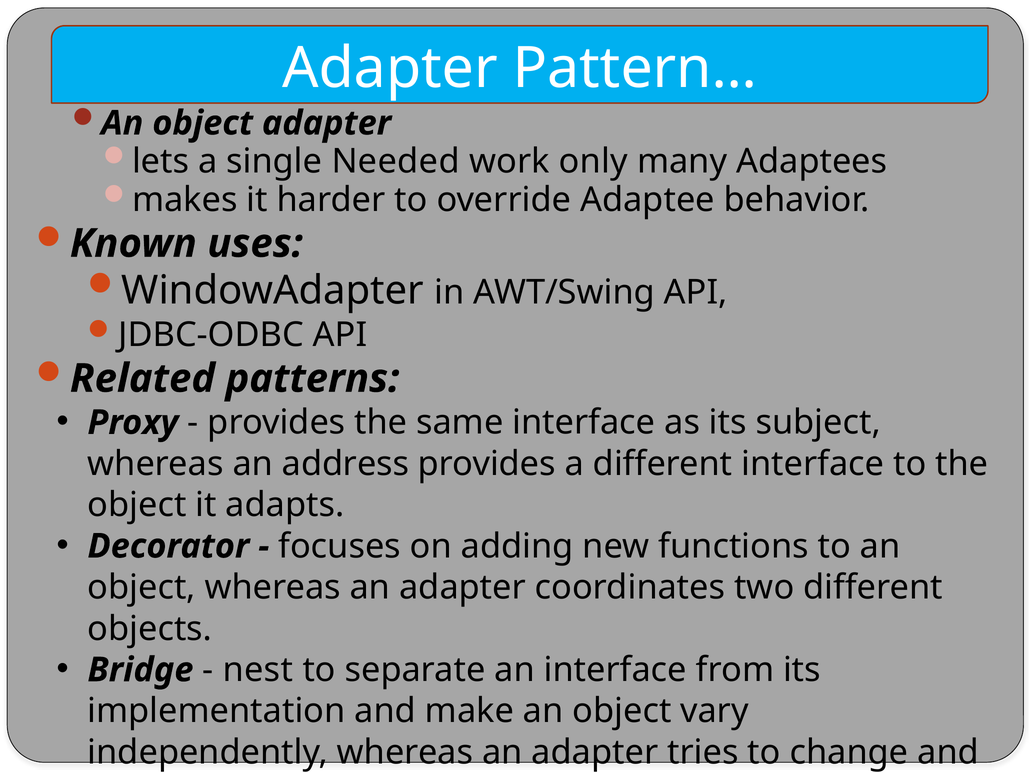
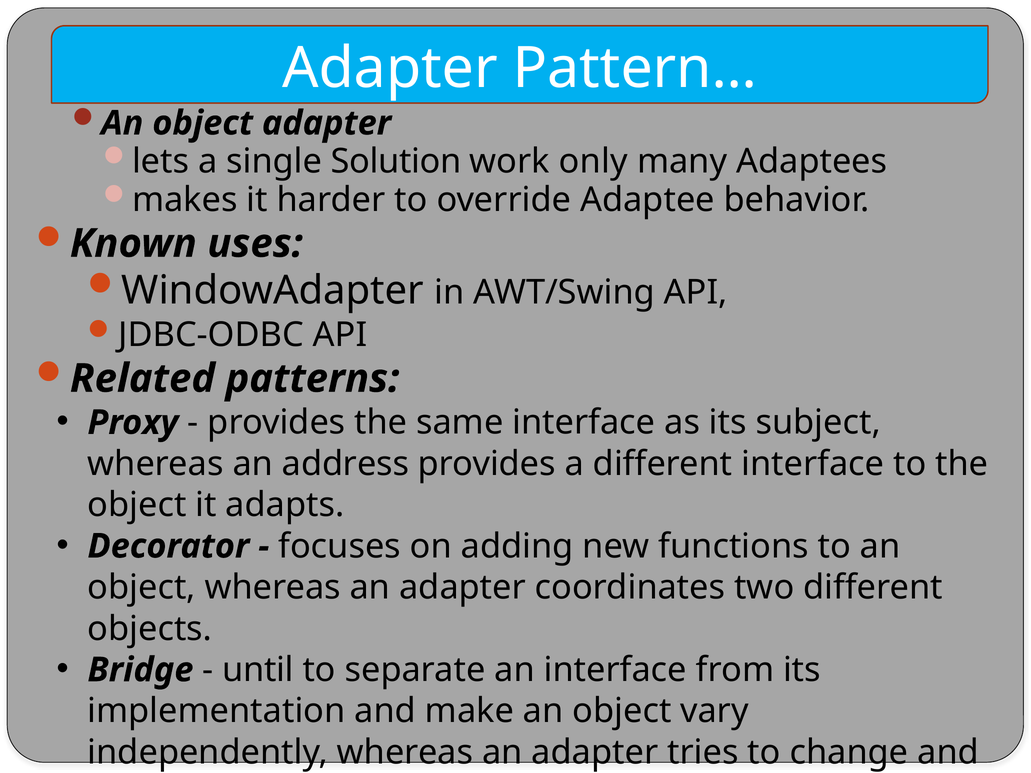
Needed: Needed -> Solution (396, 162)
nest: nest -> until (258, 670)
